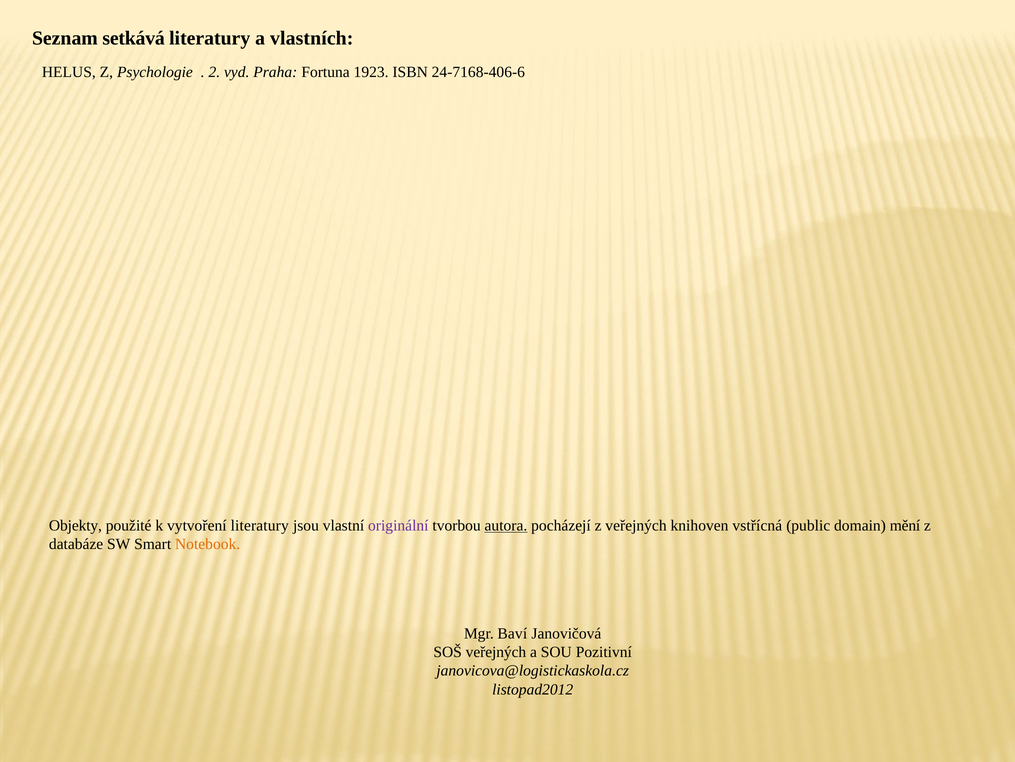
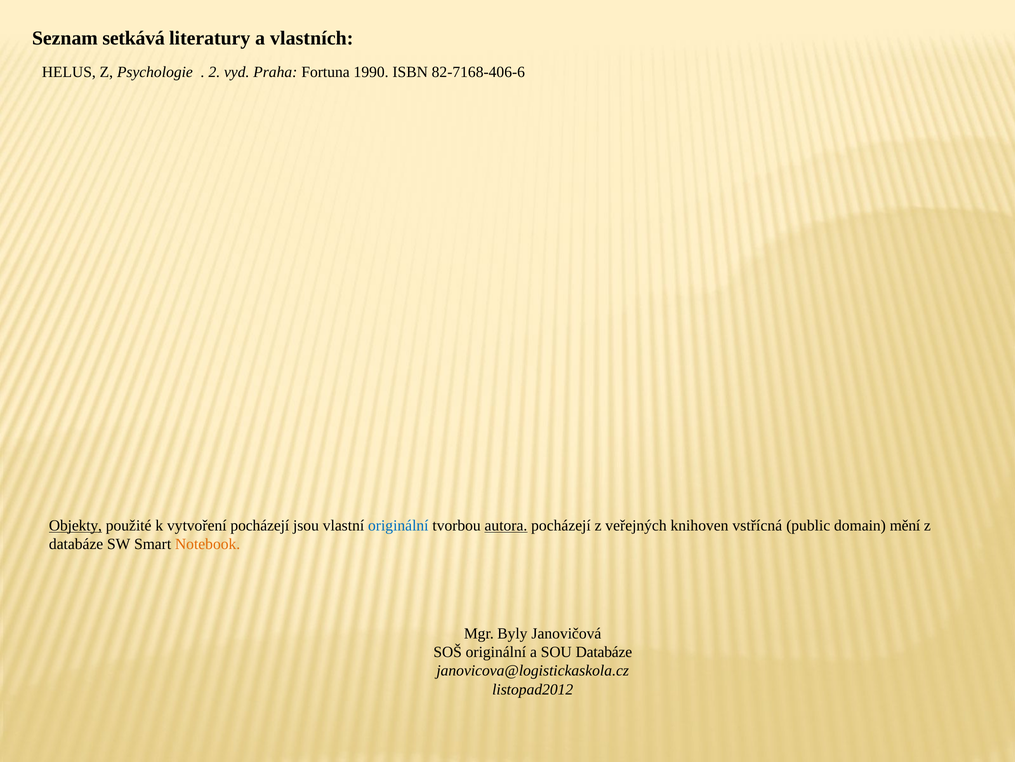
1923: 1923 -> 1990 (371, 72)
24-7168-406-6: 24-7168-406-6 -> 82-7168-406-6 (478, 72)
Objekty underline: none -> present (75, 525)
vytvoření literatury: literatury -> pocházejí (260, 525)
originální colour: purple -> blue (398, 525)
Baví: Baví -> Byly (512, 633)
SOŠ veřejných: veřejných -> originální (496, 652)
SOU Pozitivní: Pozitivní -> Databáze (604, 652)
